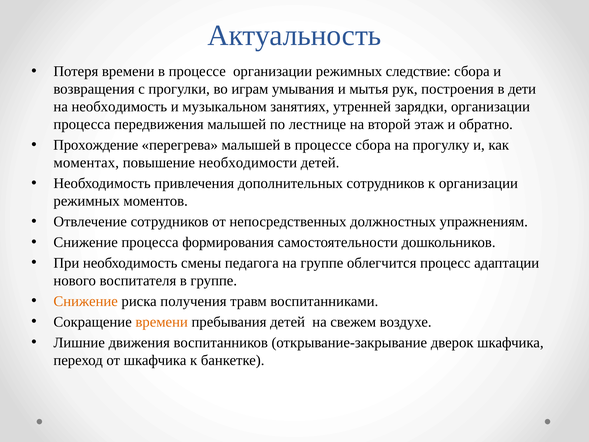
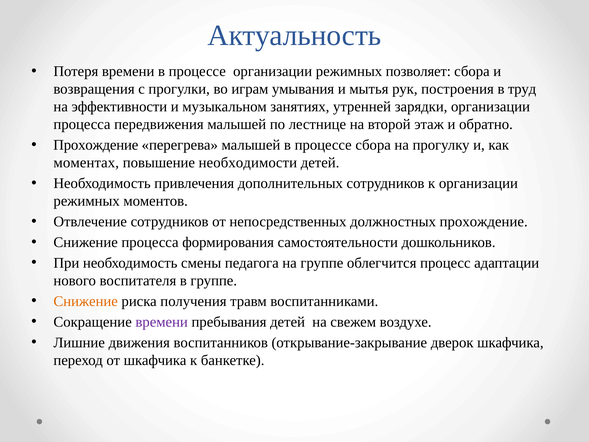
следствие: следствие -> позволяет (418, 71)
дети: дети -> труд (522, 89)
на необходимость: необходимость -> эффективности (119, 107)
должностных упражнениям: упражнениям -> прохождение (484, 222)
времени colour: orange -> purple (162, 322)
